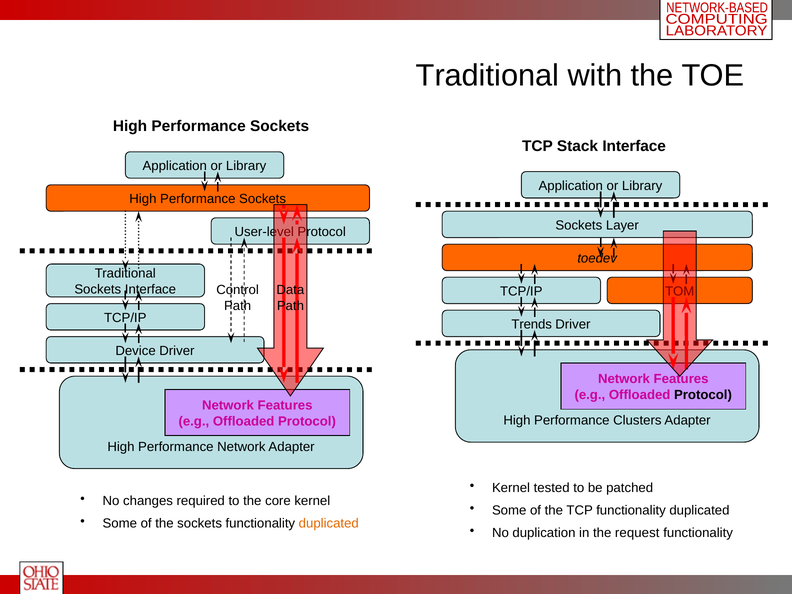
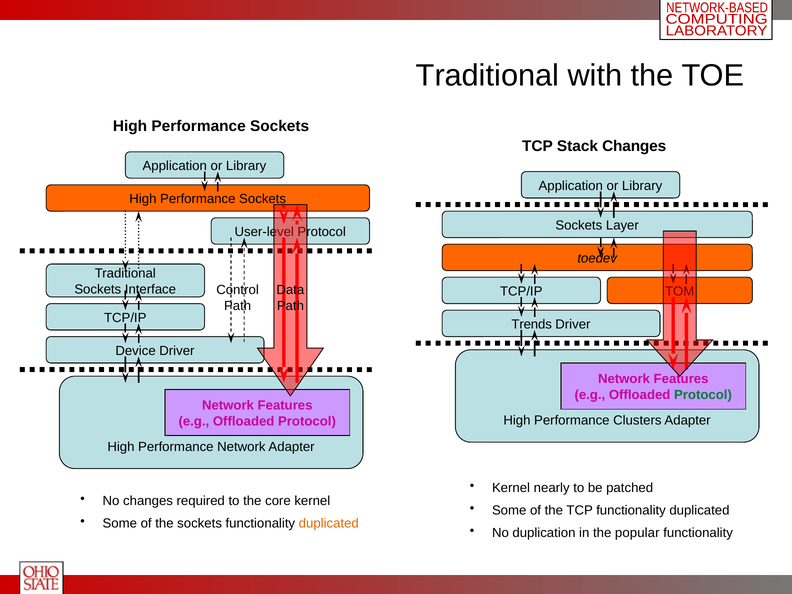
Stack Interface: Interface -> Changes (634, 146)
Protocol colour: black -> green (703, 395)
tested: tested -> nearly (552, 488)
request: request -> popular (637, 533)
